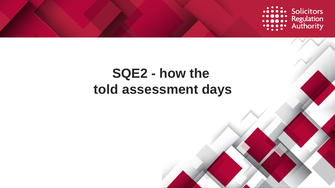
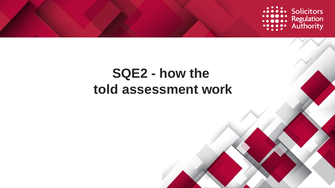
days: days -> work (217, 90)
